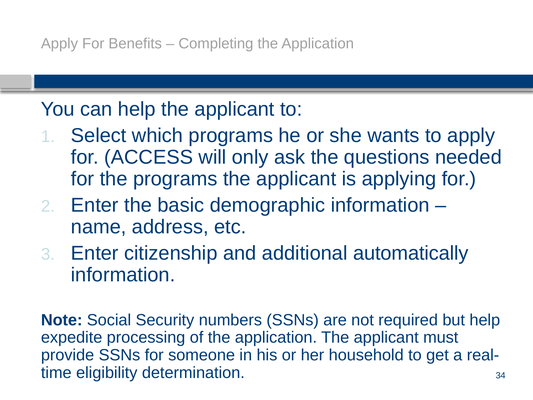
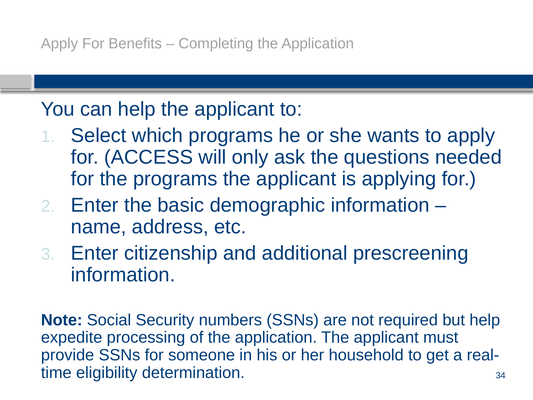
automatically: automatically -> prescreening (411, 253)
